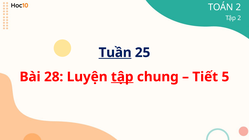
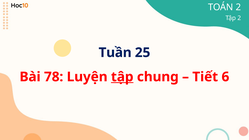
Tuần underline: present -> none (115, 53)
28: 28 -> 78 (54, 77)
5: 5 -> 6 (225, 77)
